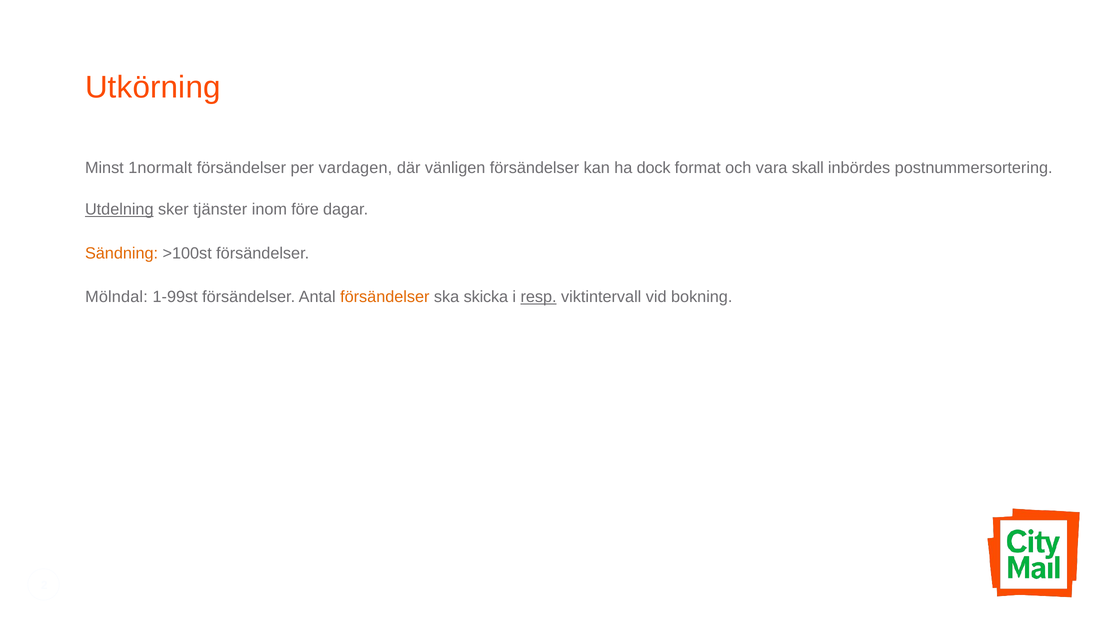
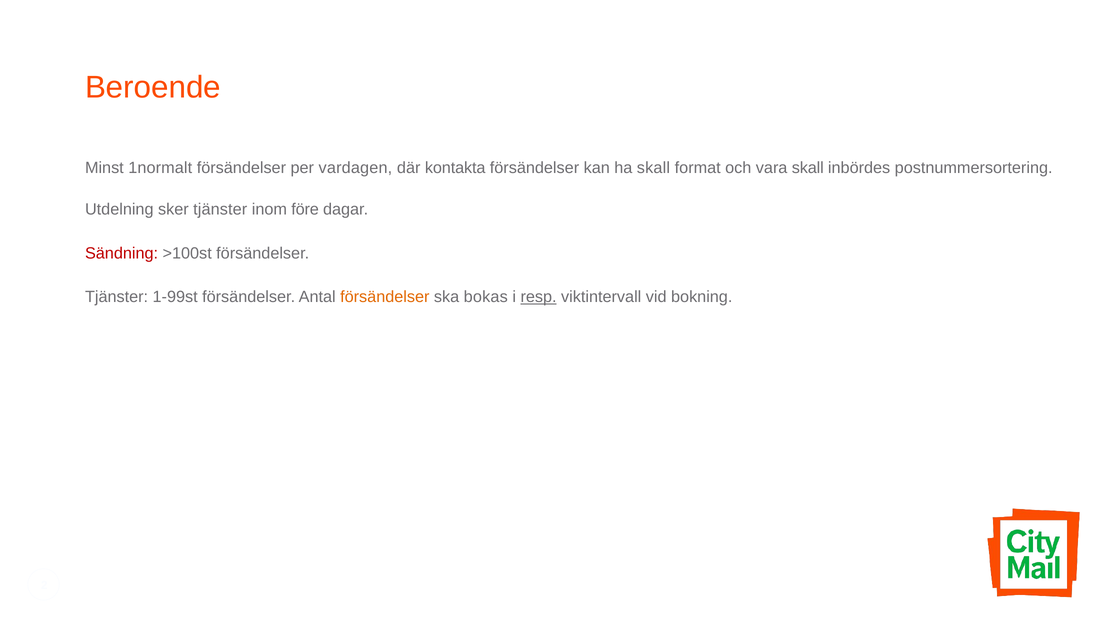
Utkörning: Utkörning -> Beroende (153, 87)
vänligen: vänligen -> kontakta (455, 168)
ha dock: dock -> skall (653, 168)
Utdelning underline: present -> none (119, 210)
Sändning colour: orange -> red (122, 253)
Mölndal: Mölndal -> Tjänster (117, 297)
skicka: skicka -> bokas (486, 297)
